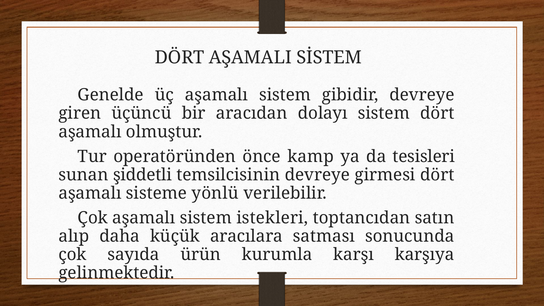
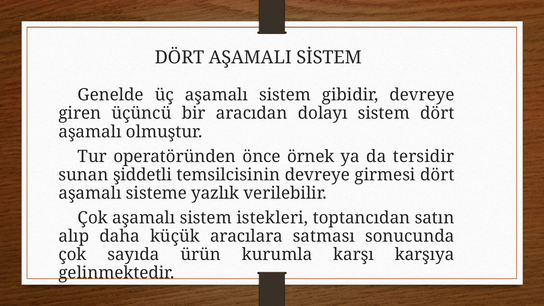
kamp: kamp -> örnek (311, 156)
tesisleri: tesisleri -> tersidir (424, 156)
yönlü: yönlü -> yazlık (215, 193)
